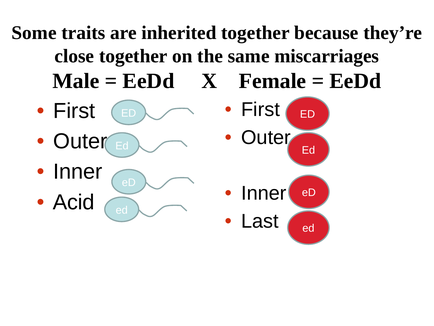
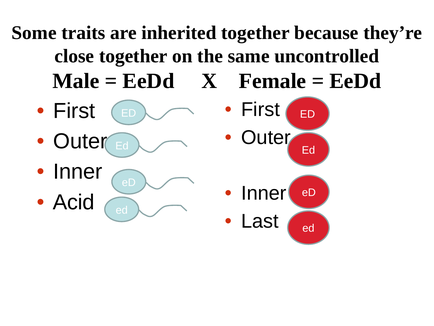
miscarriages: miscarriages -> uncontrolled (327, 56)
